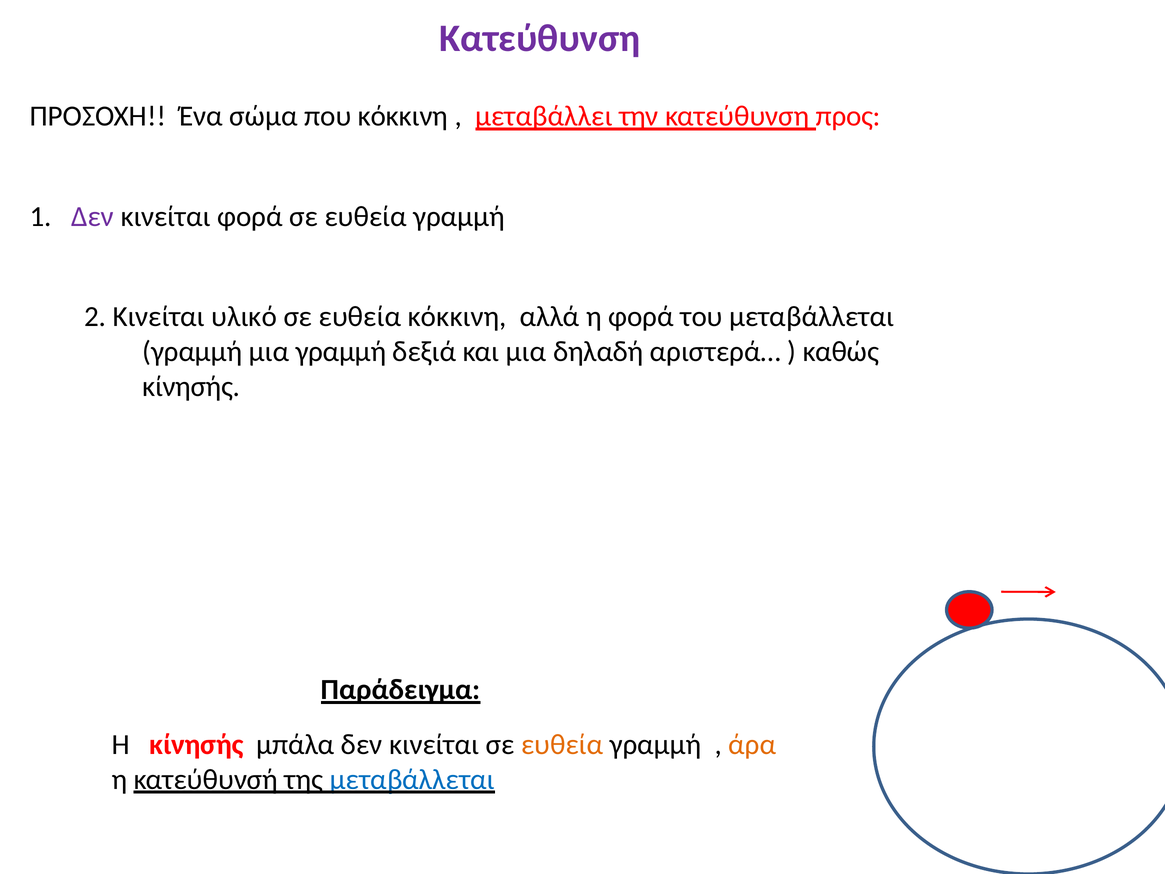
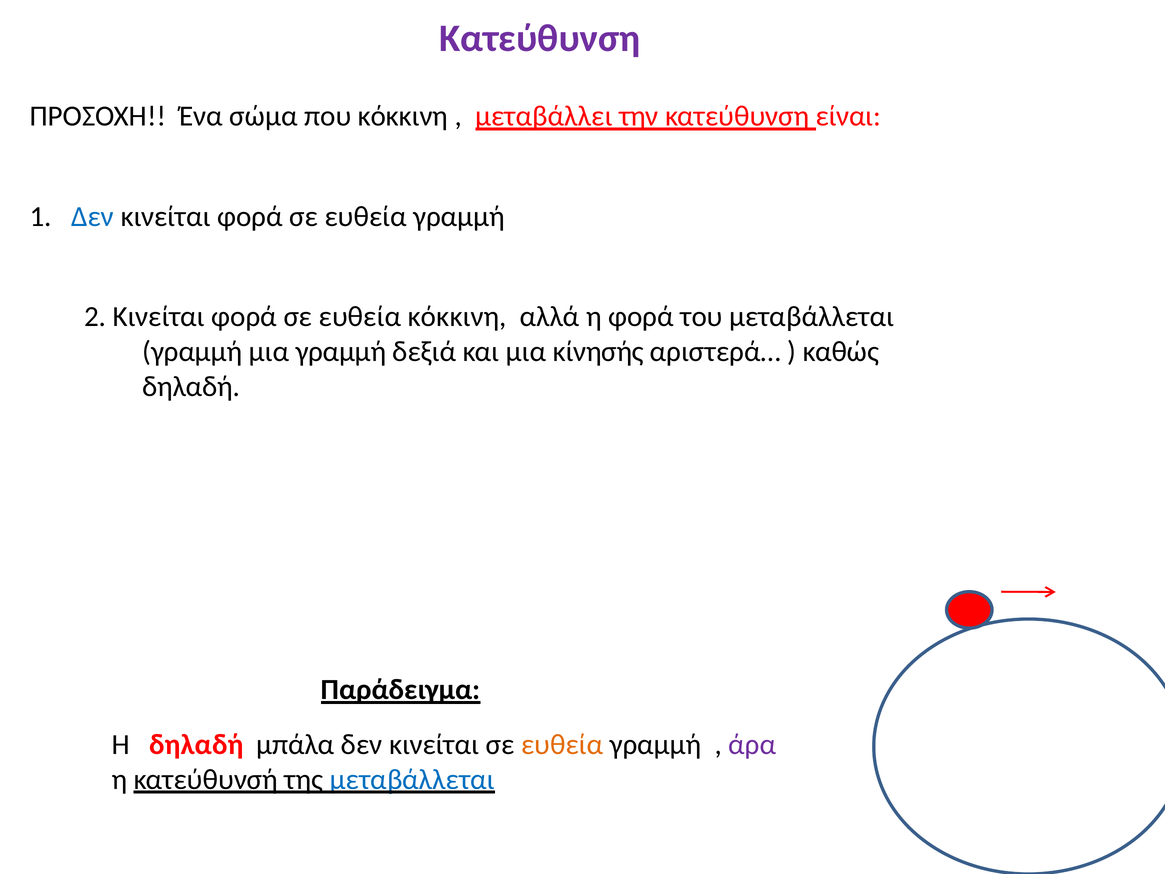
προς: προς -> είναι (848, 116)
Δεν colour: purple -> blue (93, 216)
2 Κινείται υλικό: υλικό -> φορά (244, 316)
δηλαδή: δηλαδή -> κίνησής (598, 351)
κίνησής: κίνησής -> δηλαδή (191, 386)
Η κίνησής: κίνησής -> δηλαδή (196, 744)
άρα colour: orange -> purple (752, 744)
